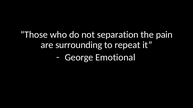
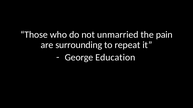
separation: separation -> unmarried (118, 35)
Emotional: Emotional -> Education (115, 58)
